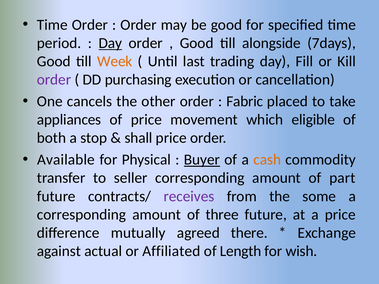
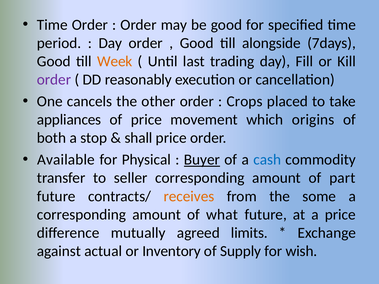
Day underline: present -> none (110, 43)
purchasing: purchasing -> reasonably (138, 80)
Fabric: Fabric -> Crops (245, 101)
eligible: eligible -> origins (313, 120)
cash colour: orange -> blue (267, 160)
receives colour: purple -> orange (189, 196)
three: three -> what (222, 215)
there: there -> limits (249, 233)
Affiliated: Affiliated -> Inventory (171, 251)
Length: Length -> Supply (241, 251)
